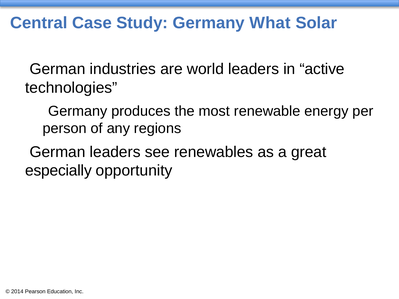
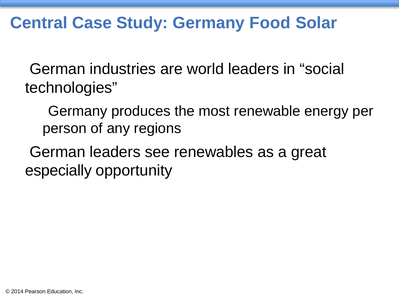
What: What -> Food (270, 23)
active: active -> social (322, 69)
